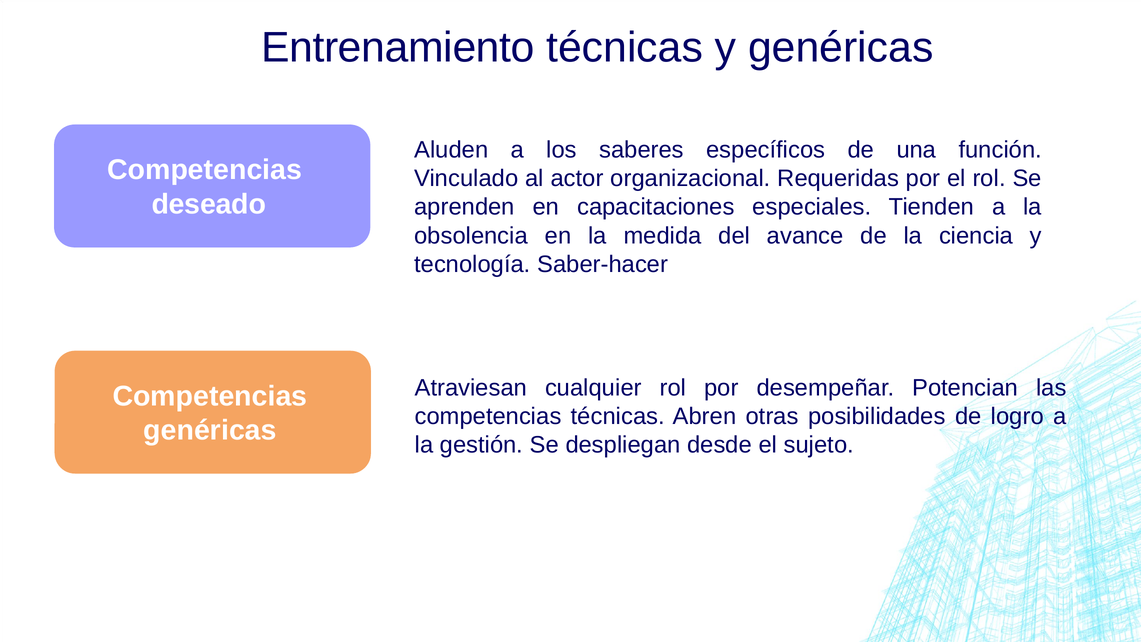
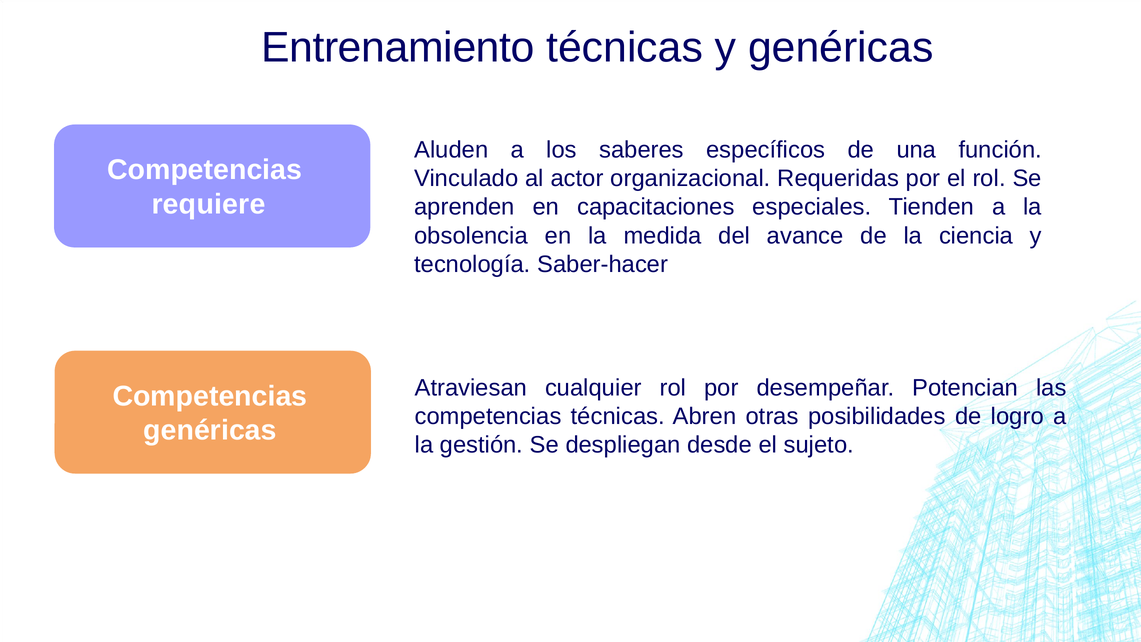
deseado: deseado -> requiere (209, 204)
